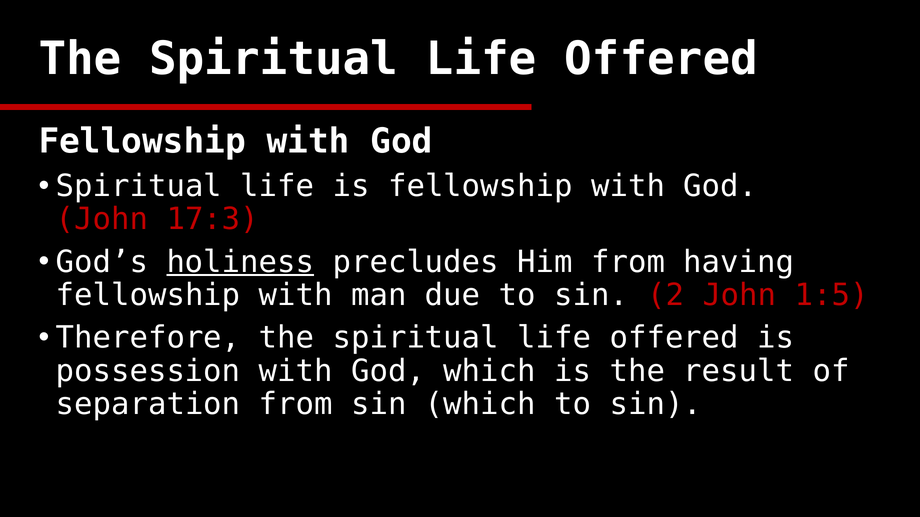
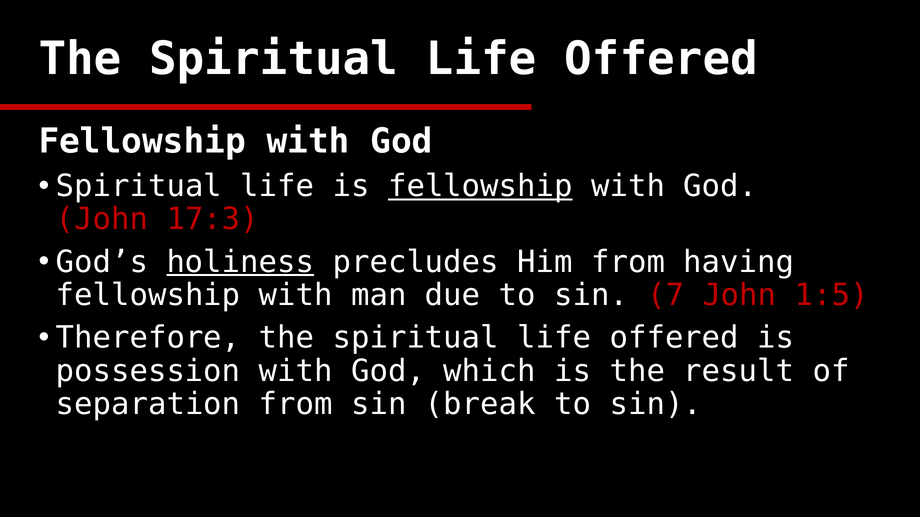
fellowship underline: none -> present (480, 186)
2: 2 -> 7 (666, 295)
sin which: which -> break (480, 404)
